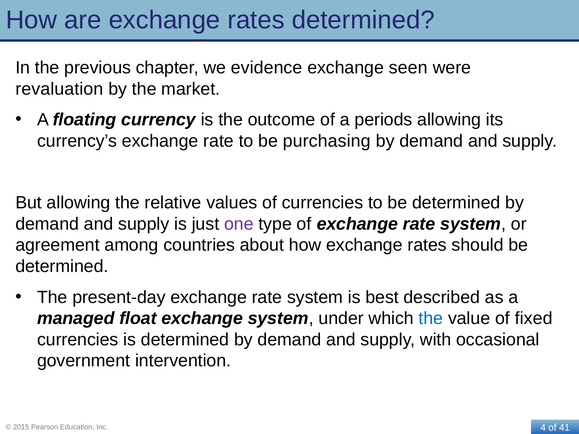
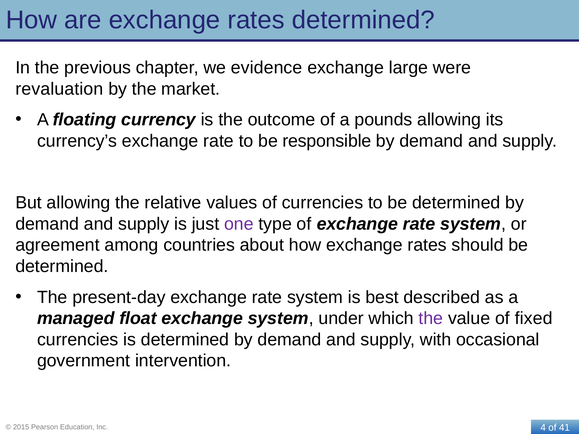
seen: seen -> large (408, 68)
periods: periods -> pounds (384, 120)
purchasing: purchasing -> responsible (327, 141)
the colour: blue -> purple (431, 319)
